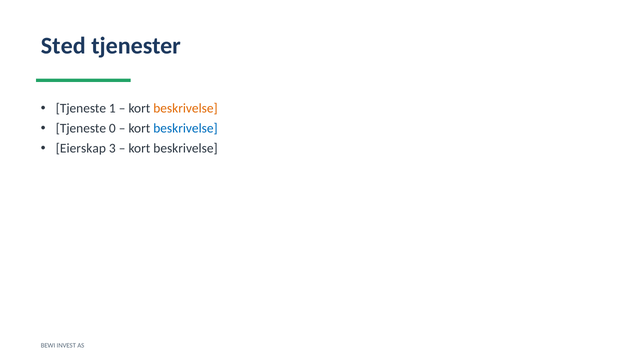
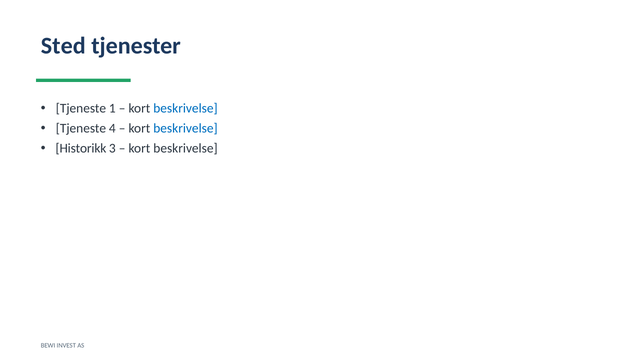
beskrivelse colour: orange -> blue (185, 109)
0: 0 -> 4 (112, 129)
Eierskap: Eierskap -> Historikk (81, 149)
